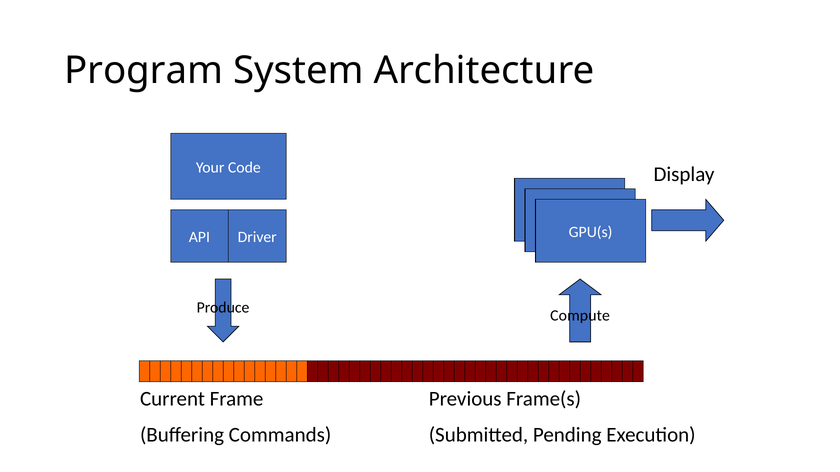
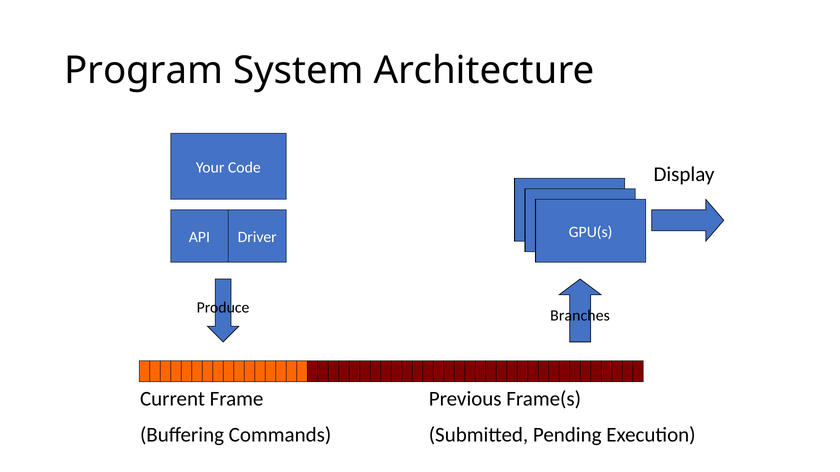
Compute: Compute -> Branches (580, 316)
